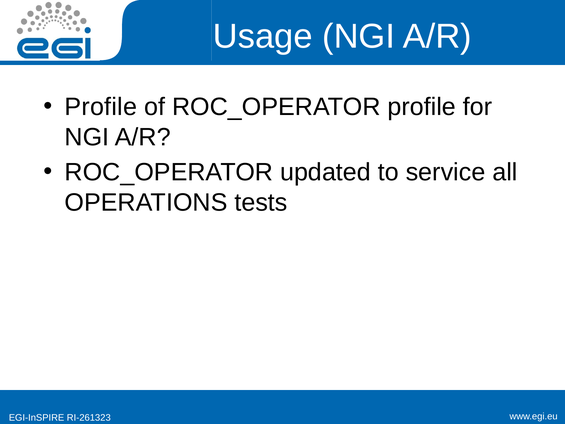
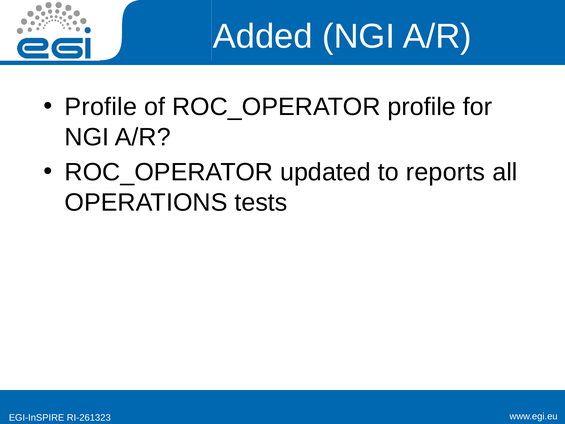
Usage: Usage -> Added (263, 36)
service: service -> reports (445, 172)
